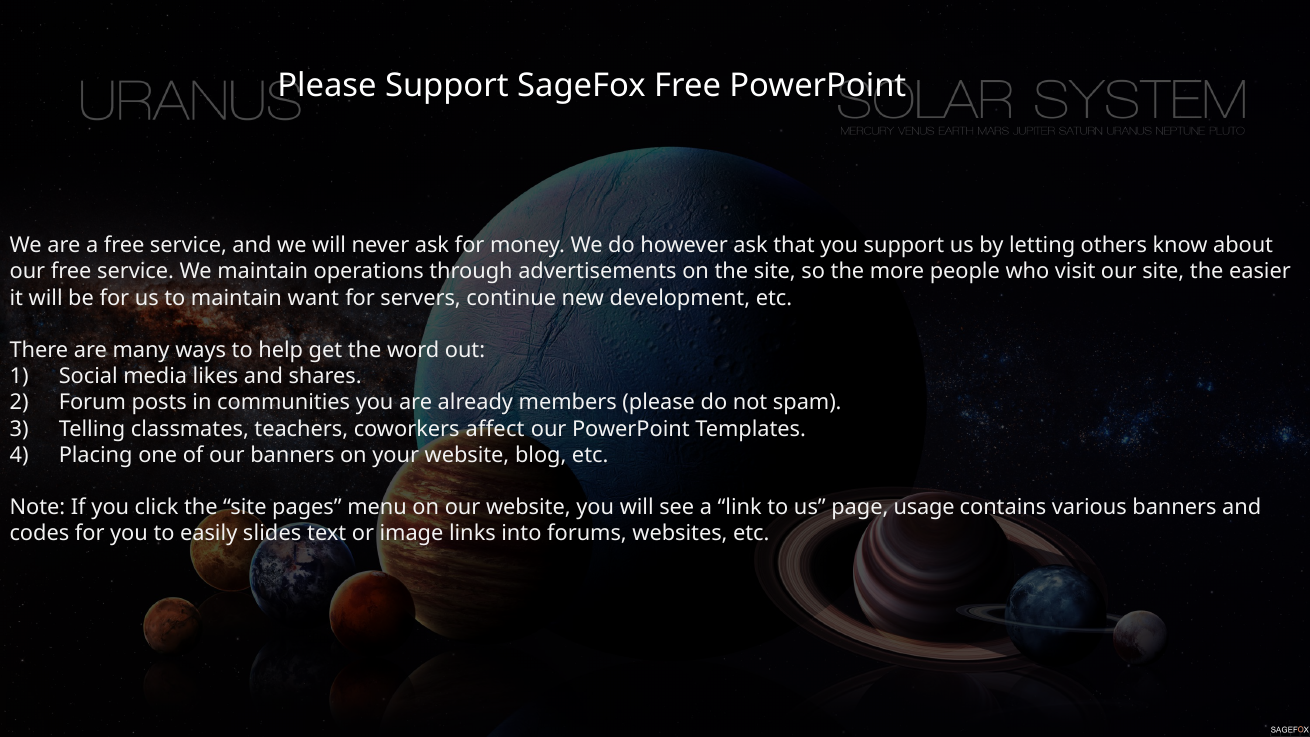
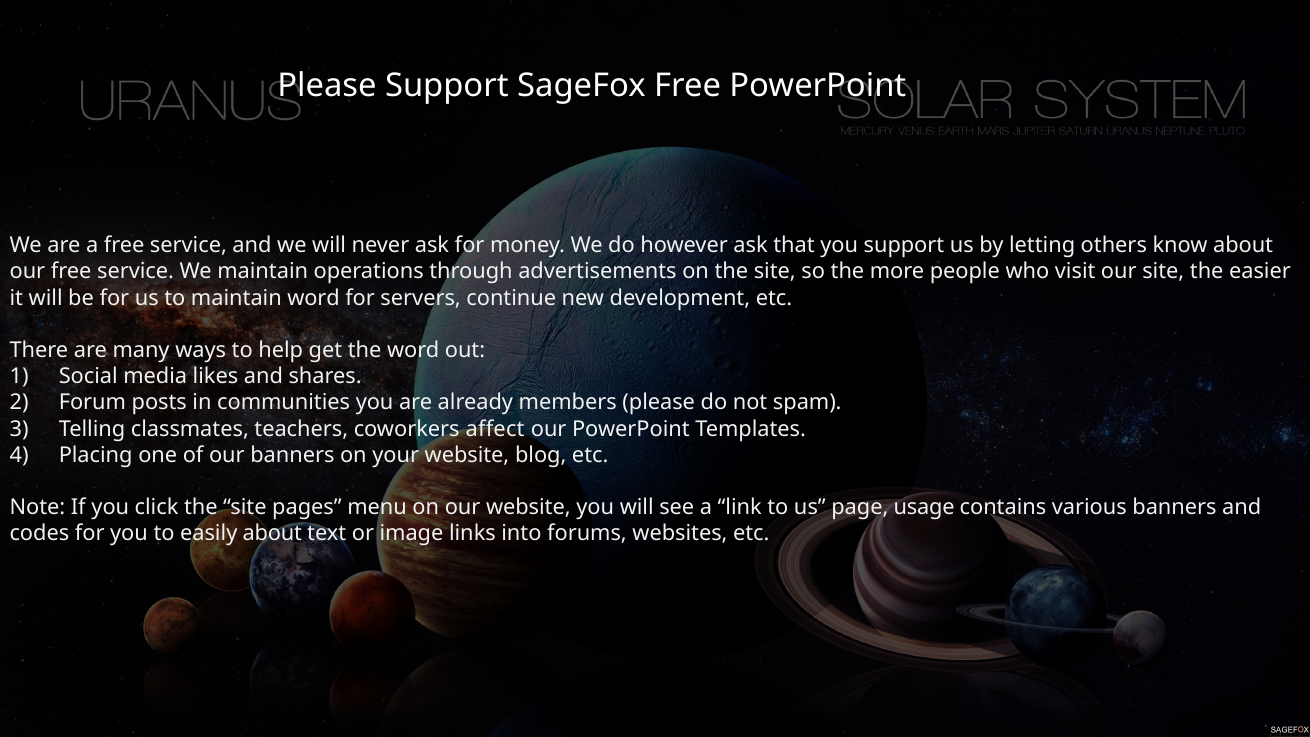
maintain want: want -> word (314, 298)
easily slides: slides -> about (272, 534)
